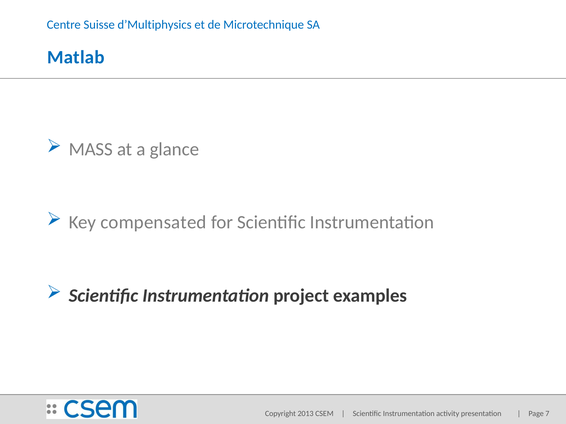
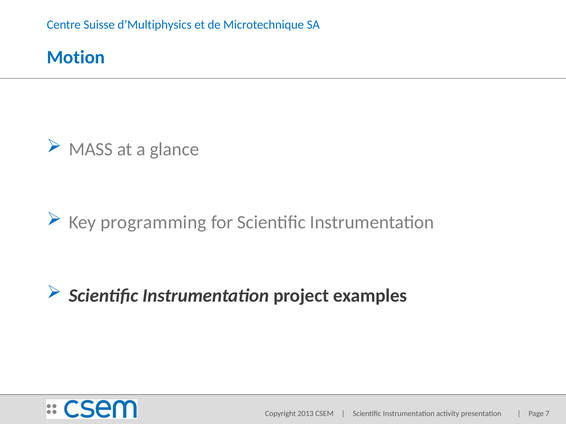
Matlab: Matlab -> Motion (76, 57)
compensated: compensated -> programming (153, 223)
